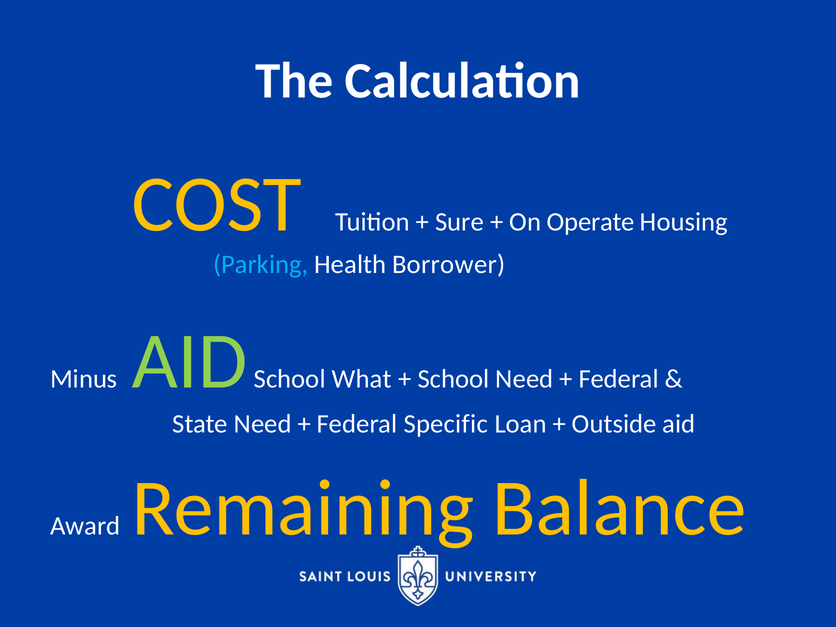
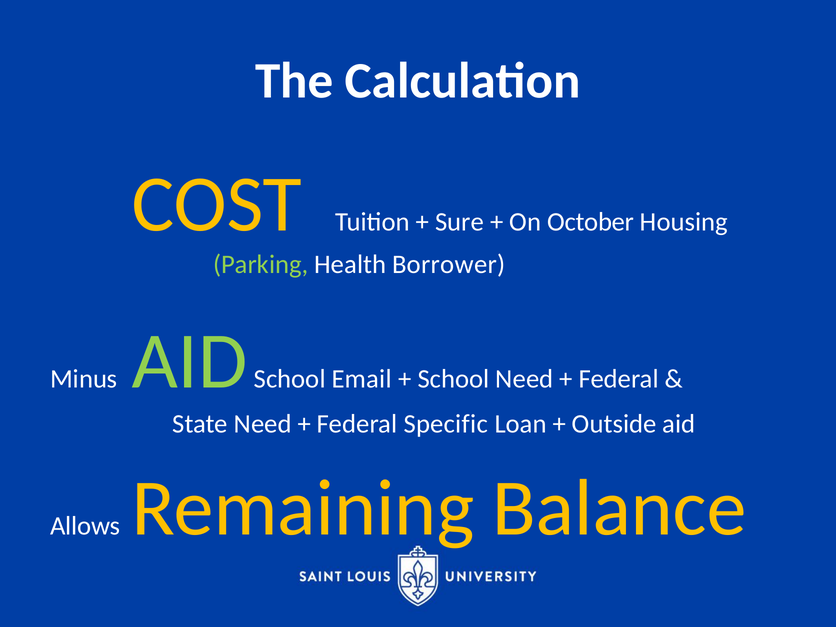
Operate: Operate -> October (591, 222)
Parking colour: light blue -> light green (261, 265)
What: What -> Email (362, 379)
Award: Award -> Allows (85, 526)
